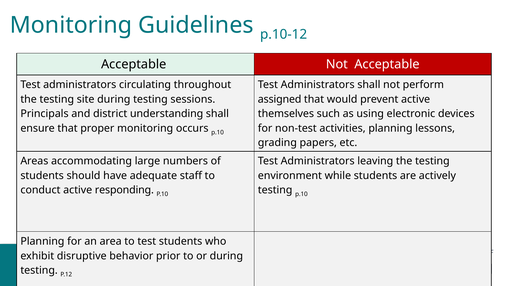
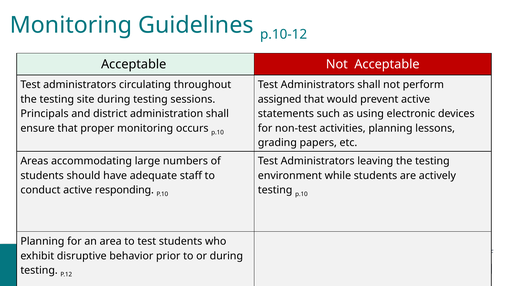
understanding: understanding -> administration (167, 114)
themselves: themselves -> statements (286, 114)
